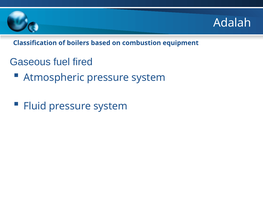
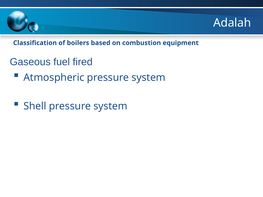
Fluid: Fluid -> Shell (35, 106)
